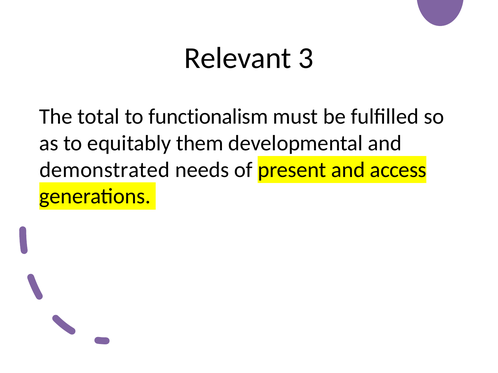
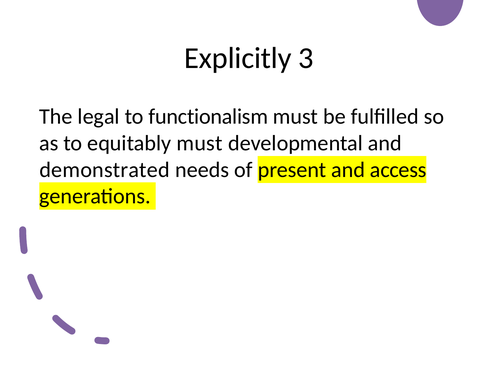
Relevant: Relevant -> Explicitly (238, 58)
total: total -> legal (99, 117)
equitably them: them -> must (200, 143)
